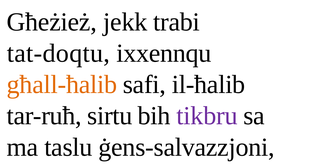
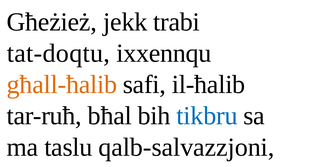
sirtu: sirtu -> bħal (110, 116)
tikbru colour: purple -> blue (207, 116)
ġens-salvazzjoni: ġens-salvazzjoni -> qalb-salvazzjoni (186, 147)
